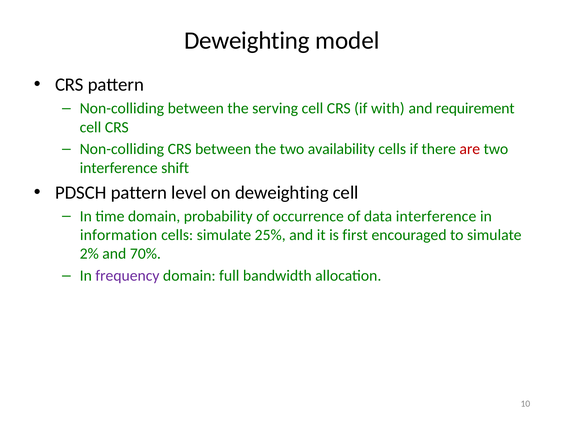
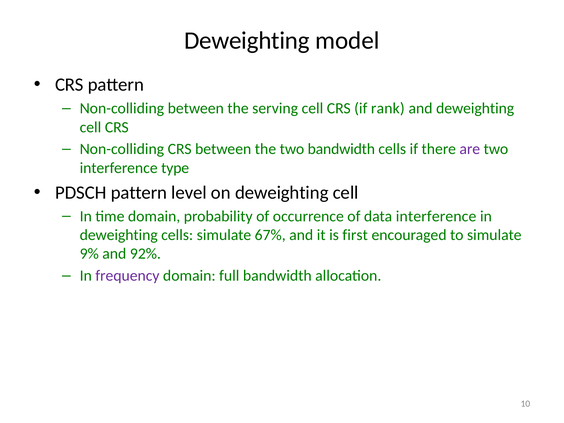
with: with -> rank (388, 108)
and requirement: requirement -> deweighting (475, 108)
two availability: availability -> bandwidth (341, 149)
are colour: red -> purple (470, 149)
shift: shift -> type (175, 168)
information: information -> deweighting (119, 235)
25%: 25% -> 67% (270, 235)
2%: 2% -> 9% (89, 254)
70%: 70% -> 92% (145, 254)
